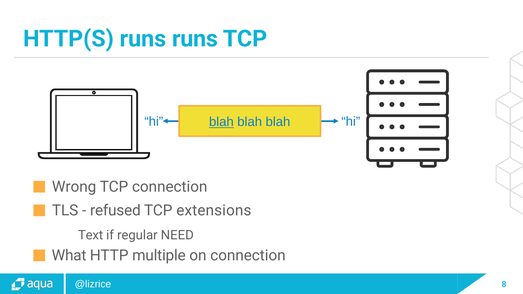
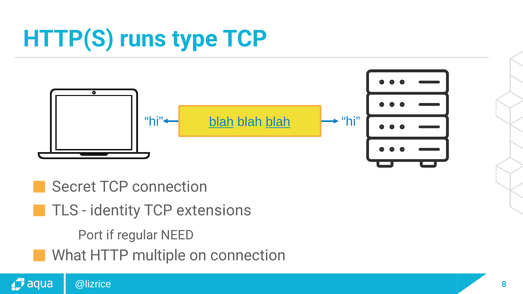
runs runs: runs -> type (195, 39)
blah underline: none -> present (278, 122)
Wrong: Wrong -> Secret (74, 187)
refused: refused -> identity (115, 211)
Text: Text -> Port (90, 235)
